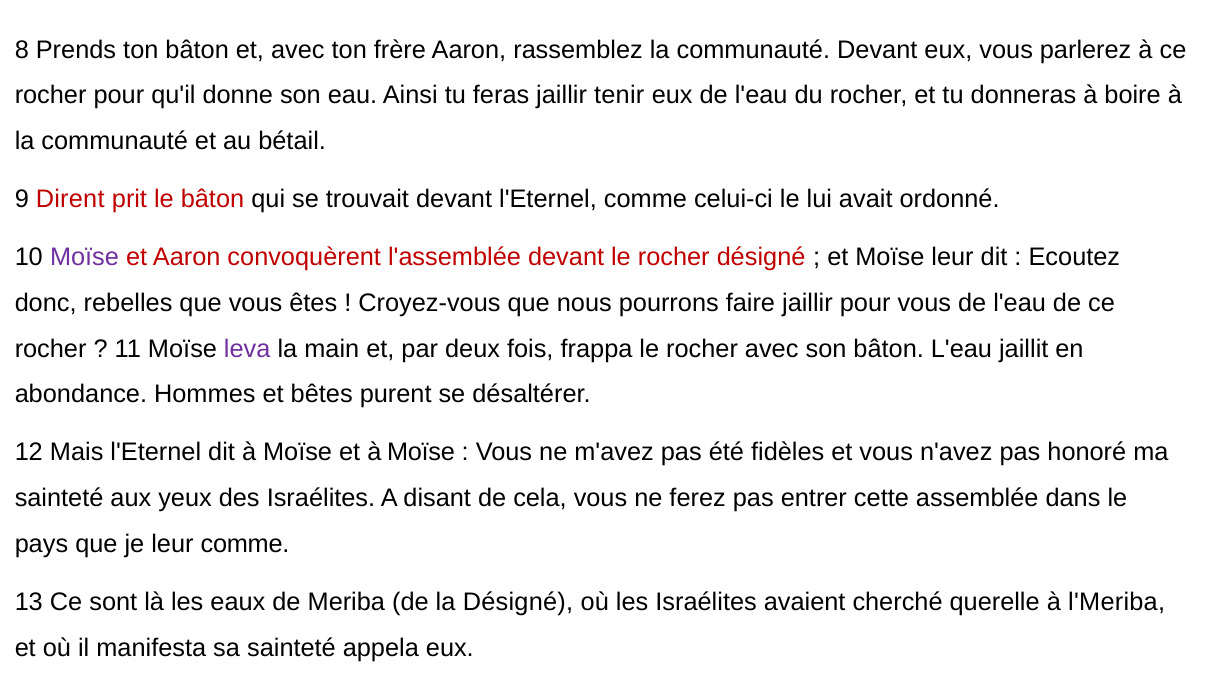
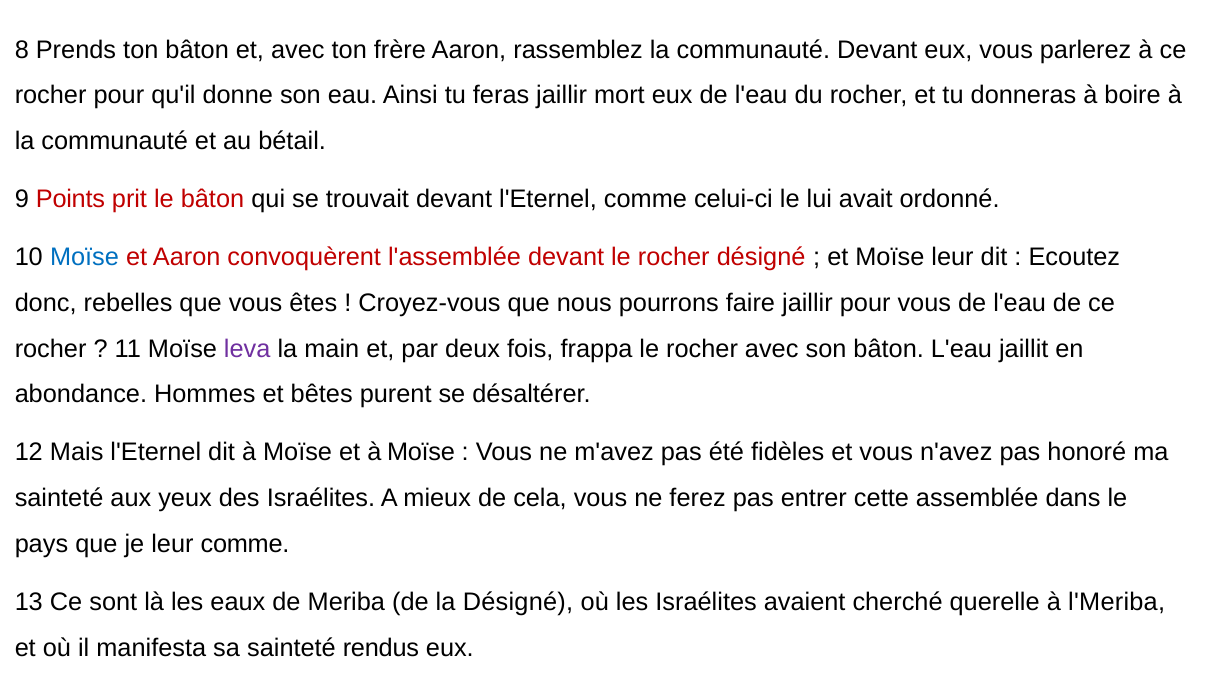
tenir: tenir -> mort (619, 95)
Dirent: Dirent -> Points (70, 199)
Moïse colour: purple -> blue (84, 257)
disant: disant -> mieux (437, 498)
appela: appela -> rendus (381, 647)
